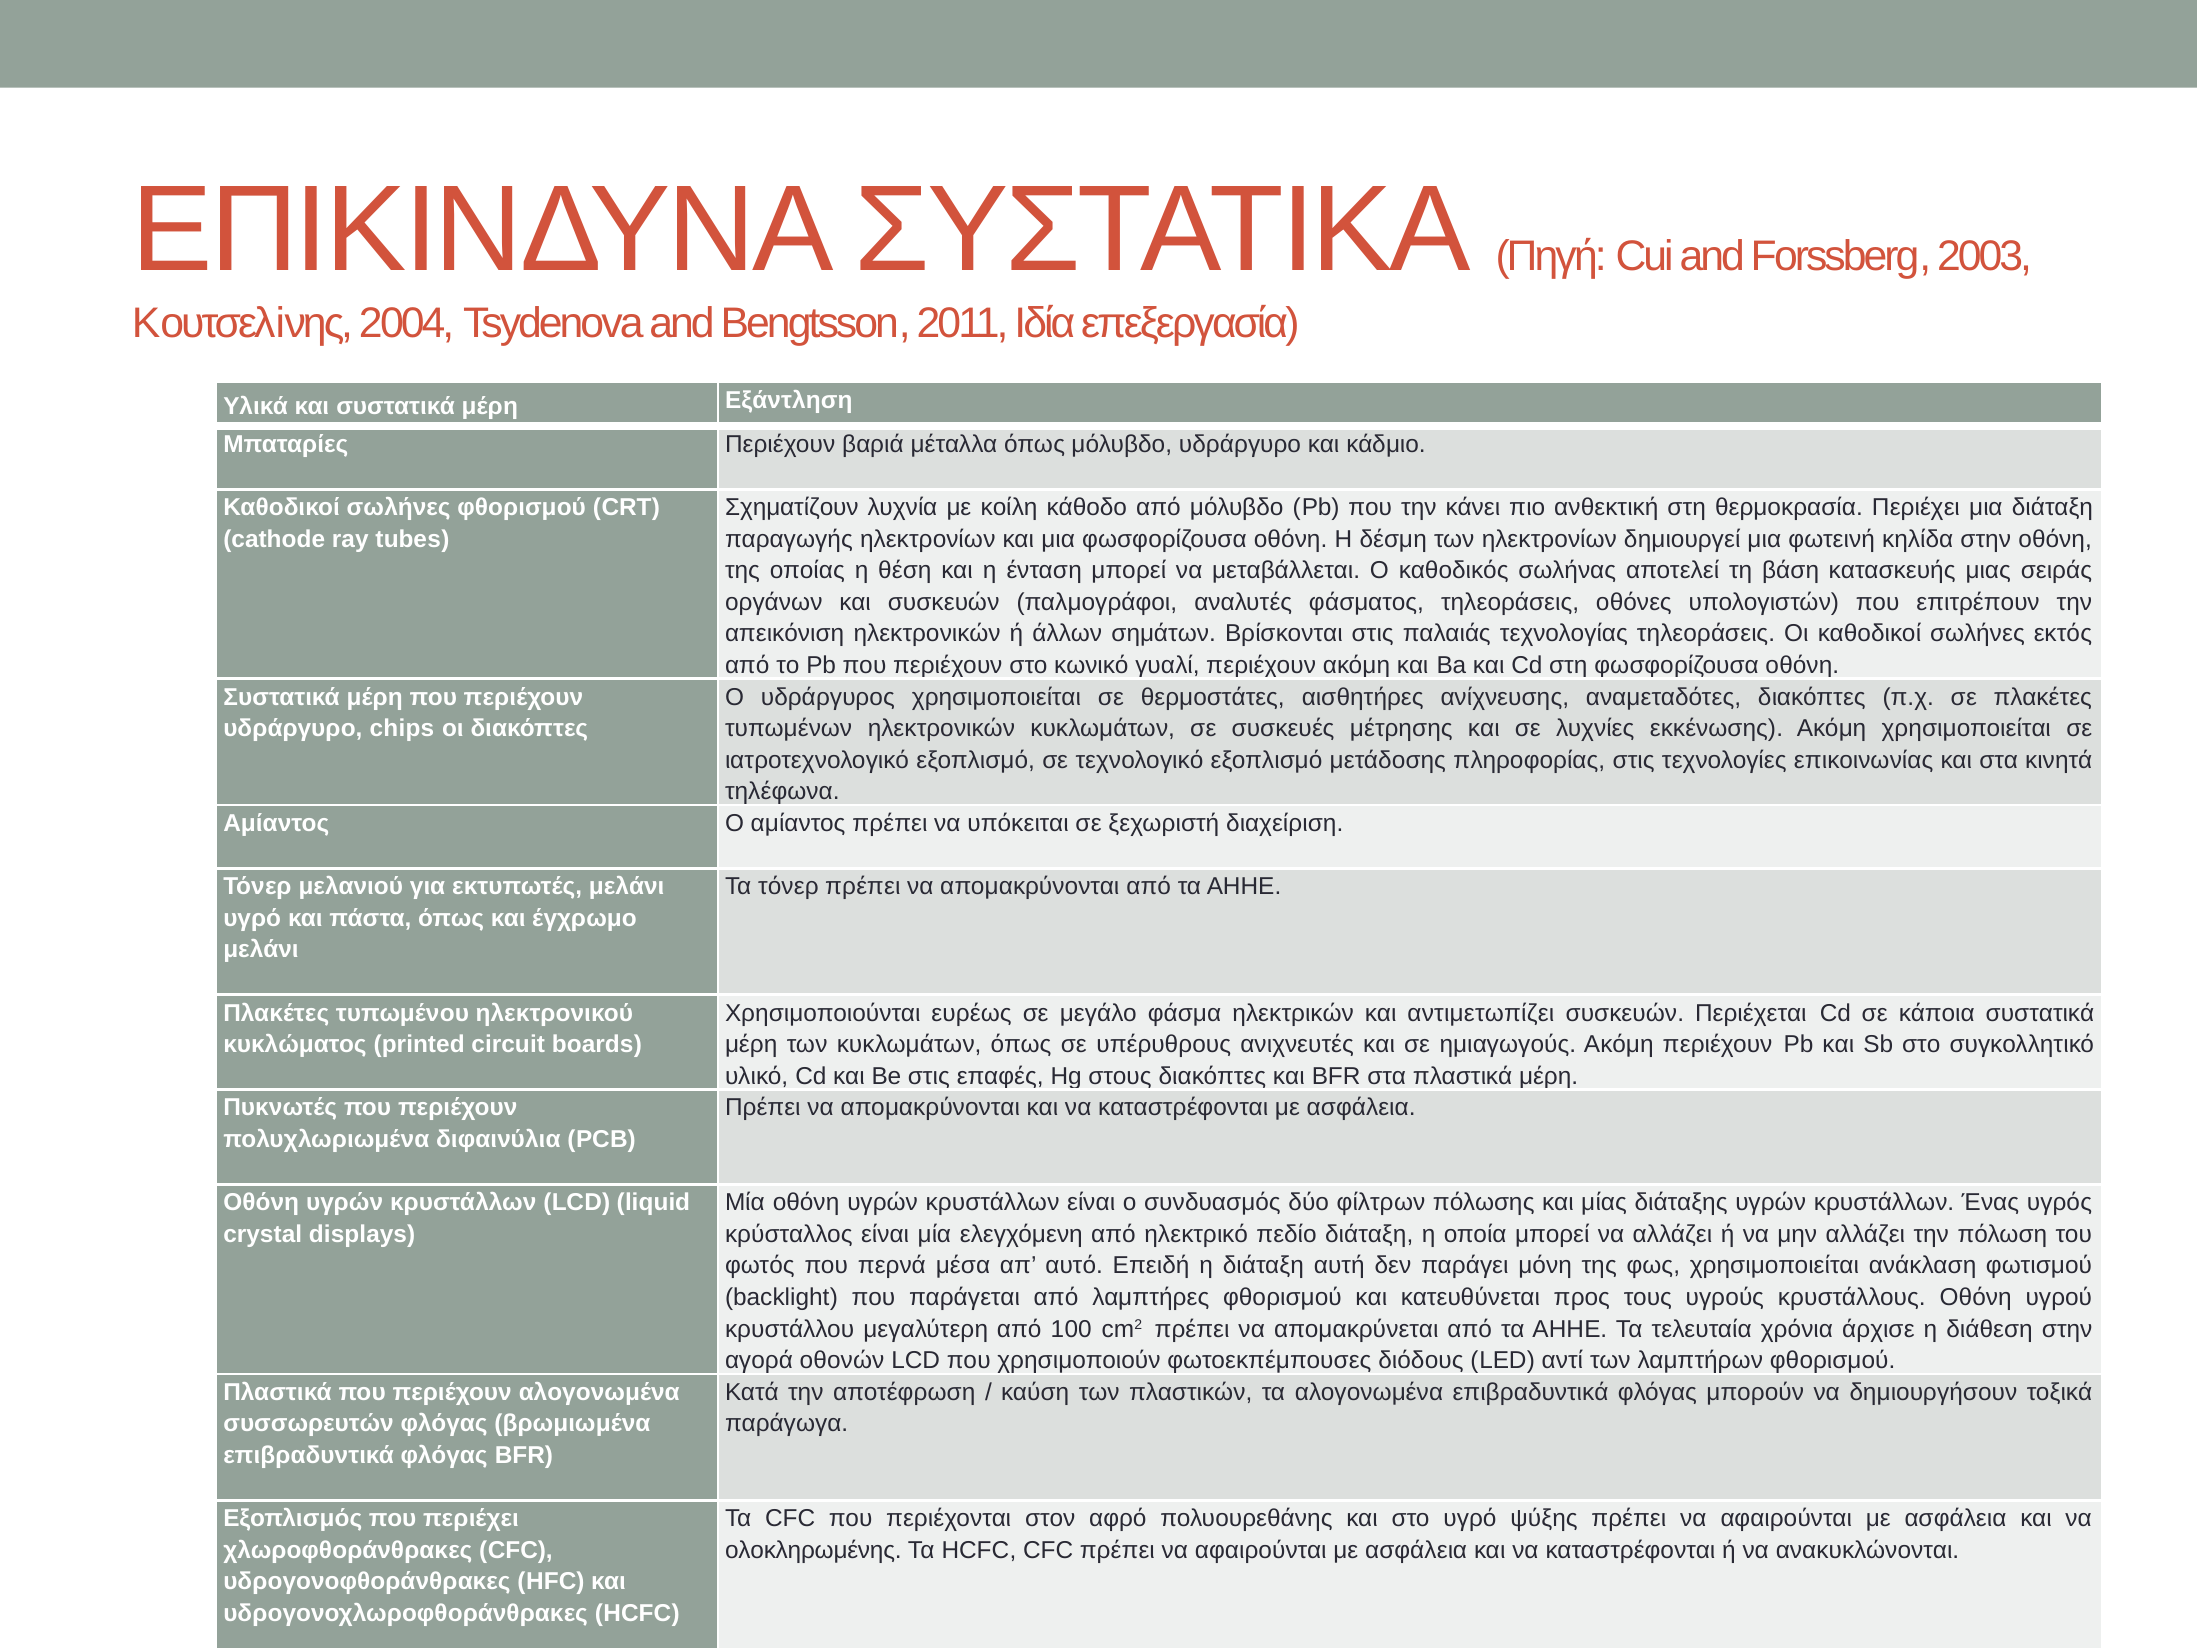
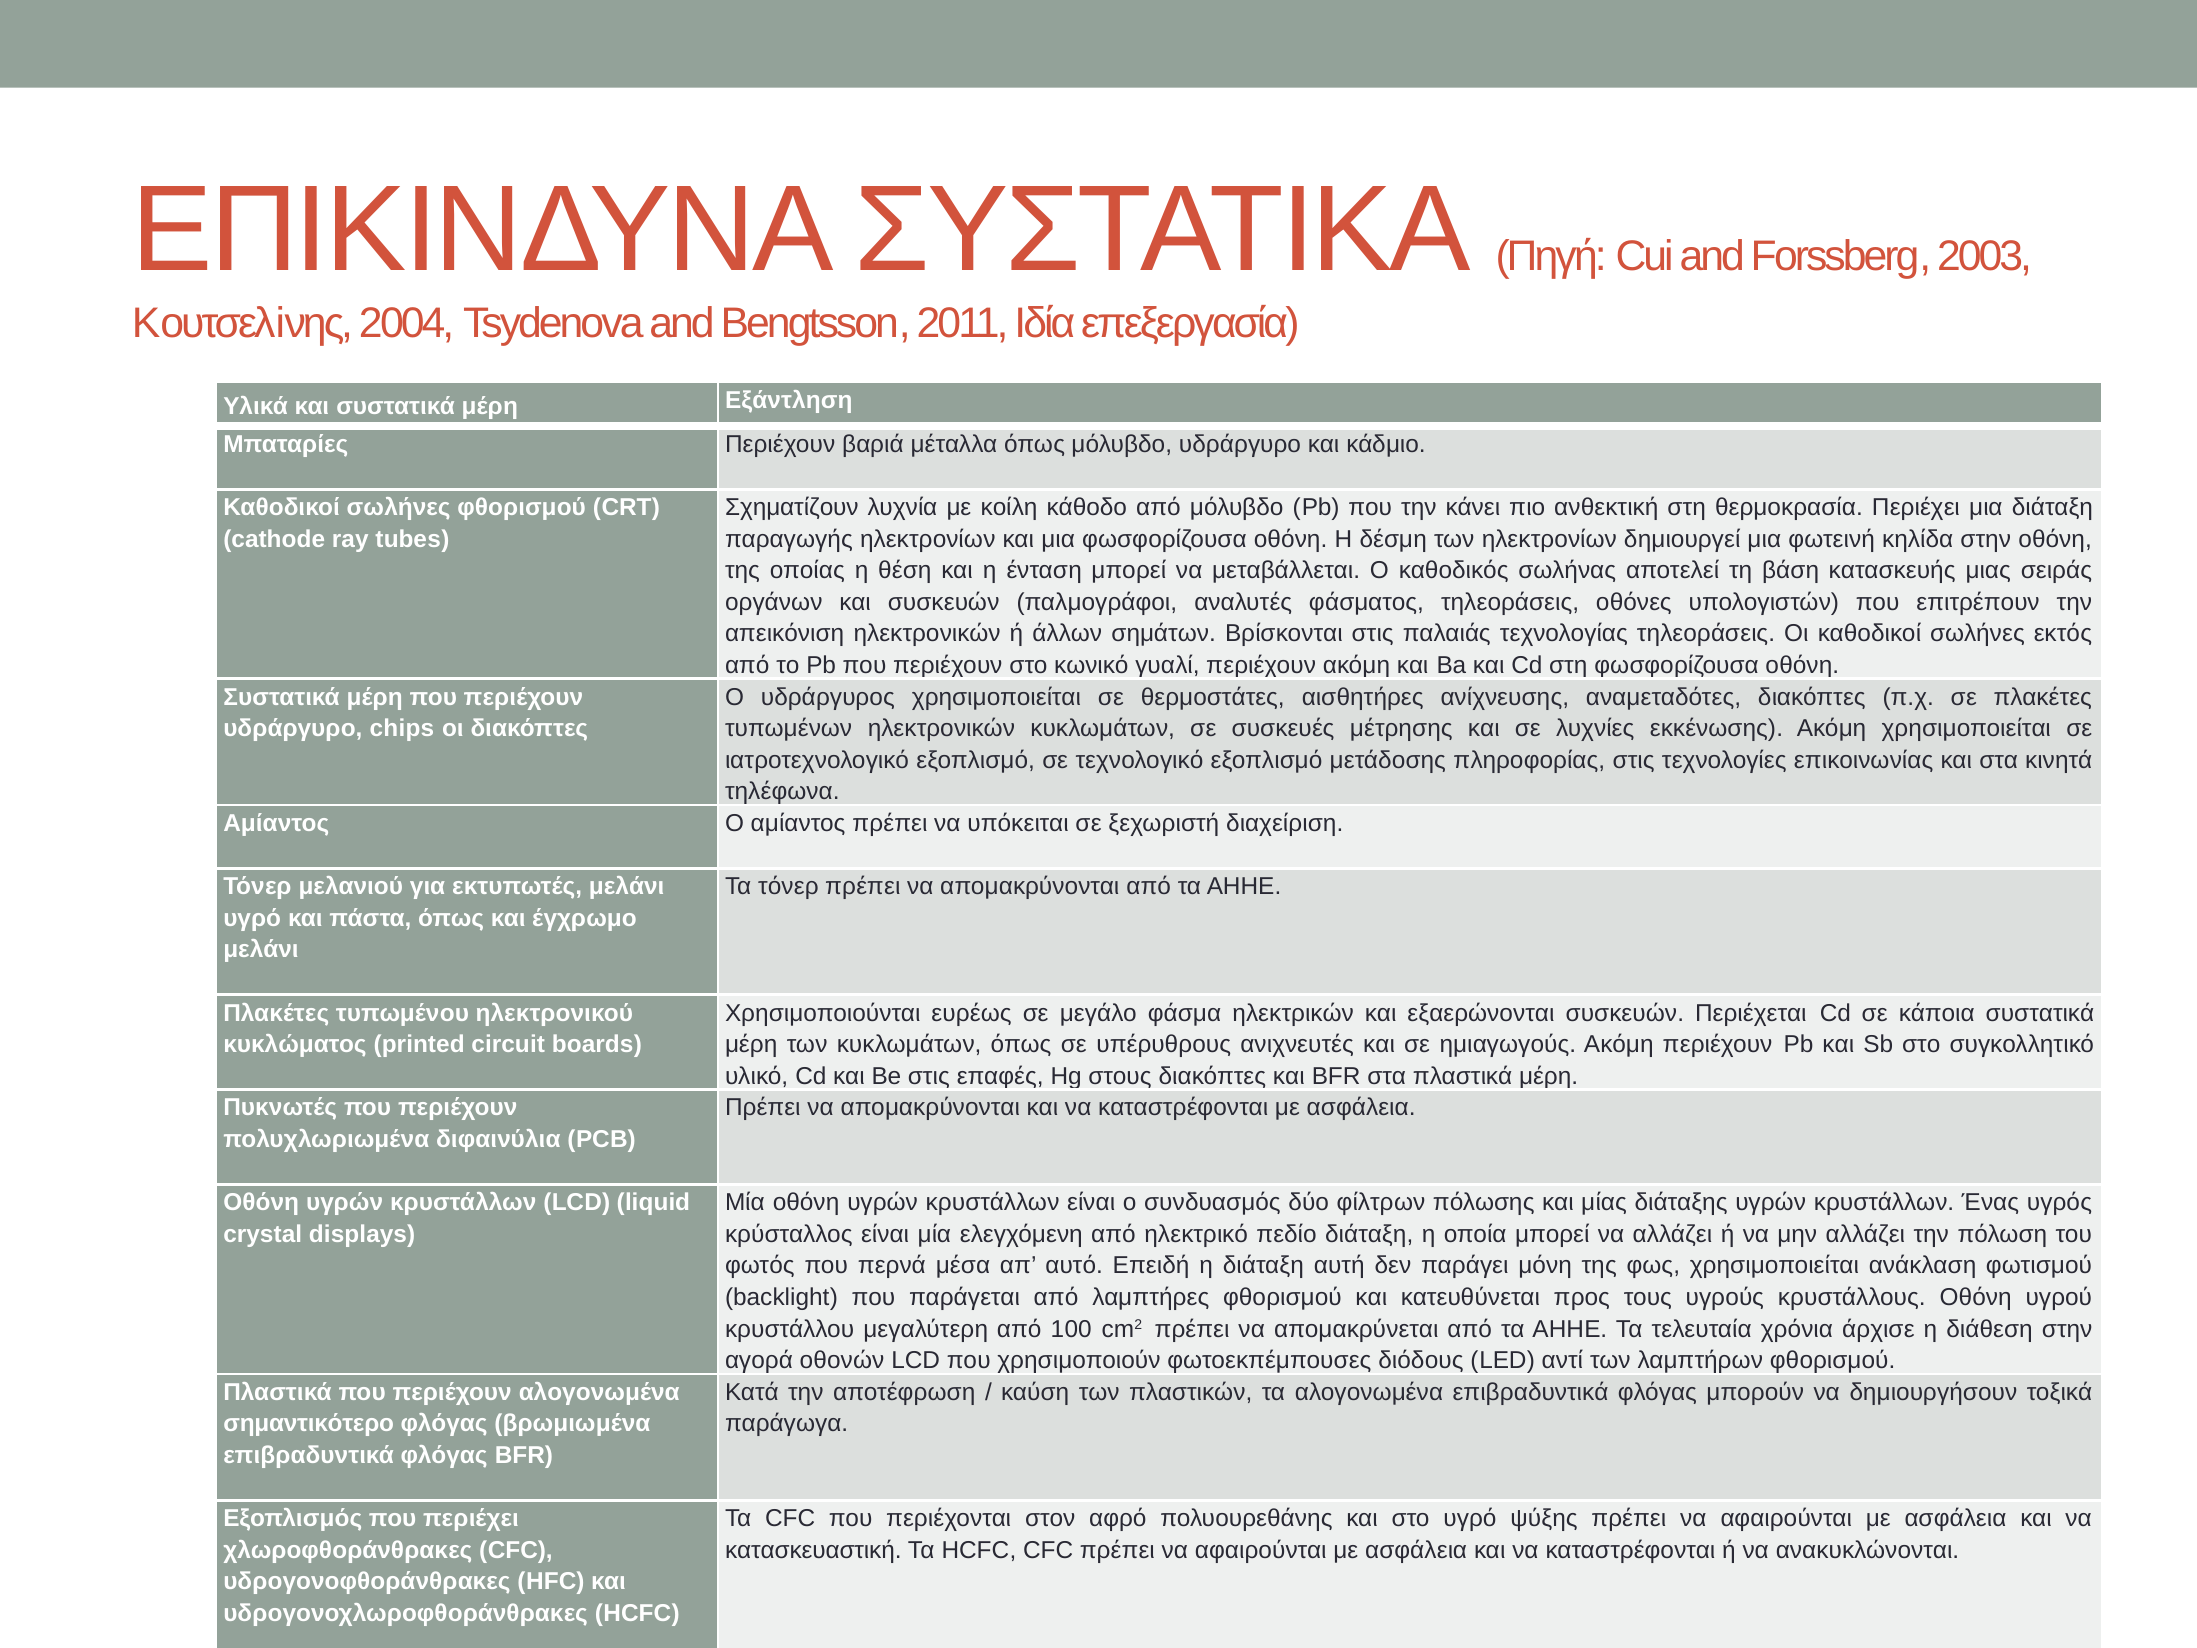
αντιμετωπίζει: αντιμετωπίζει -> εξαερώνονται (1481, 1013)
συσσωρευτών: συσσωρευτών -> σημαντικότερο (309, 1424)
ολοκληρωμένης: ολοκληρωμένης -> κατασκευαστική (813, 1550)
